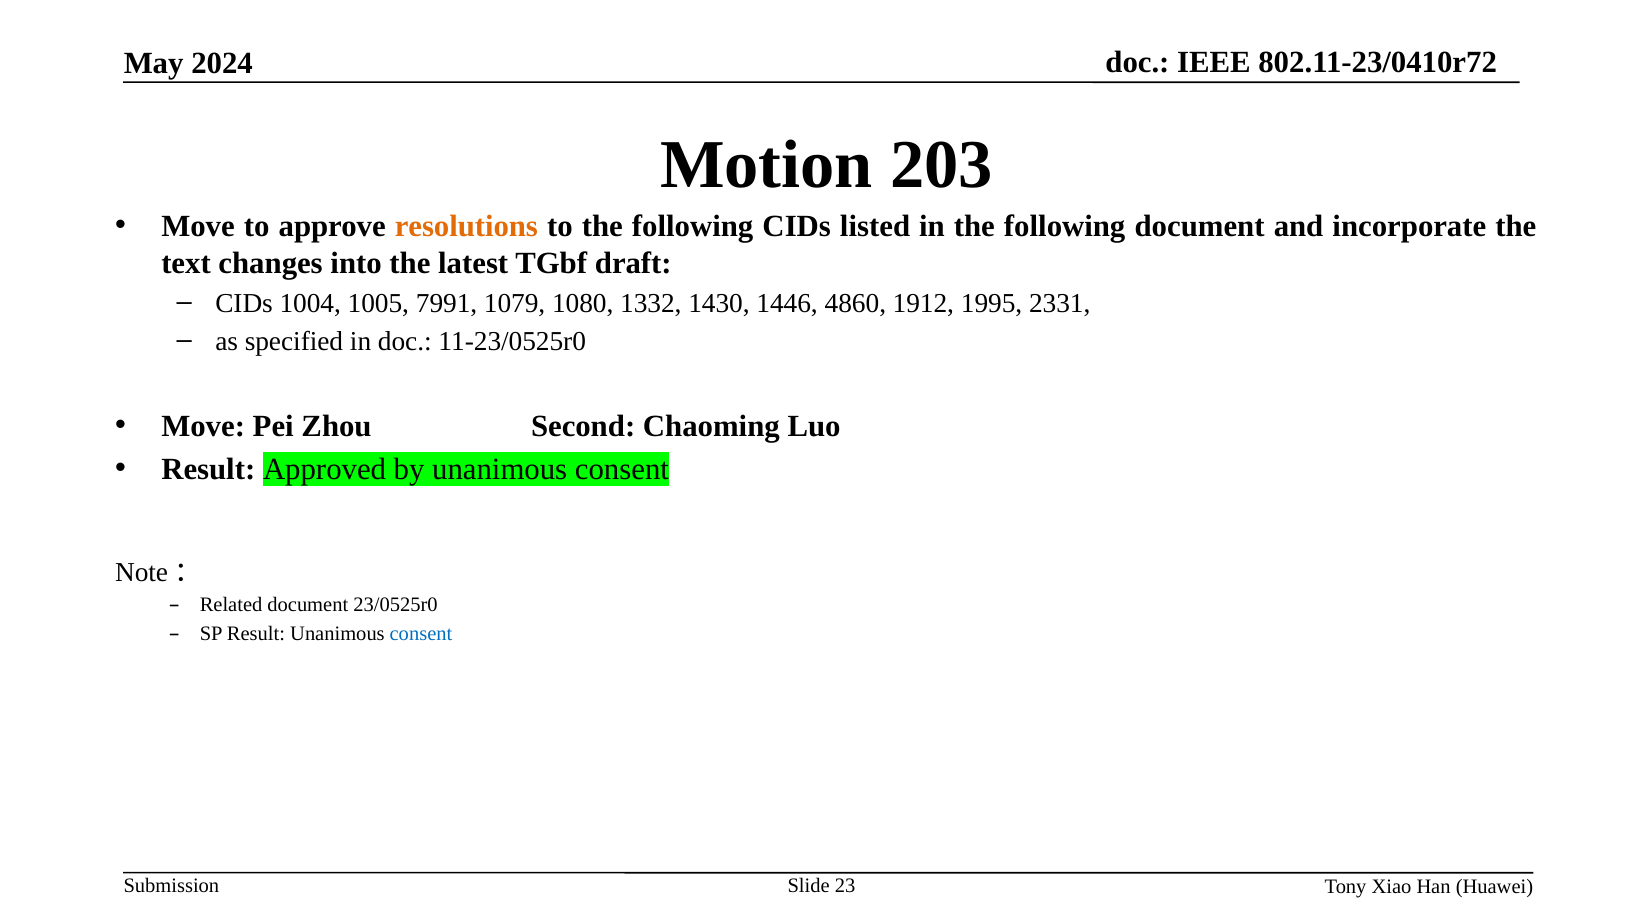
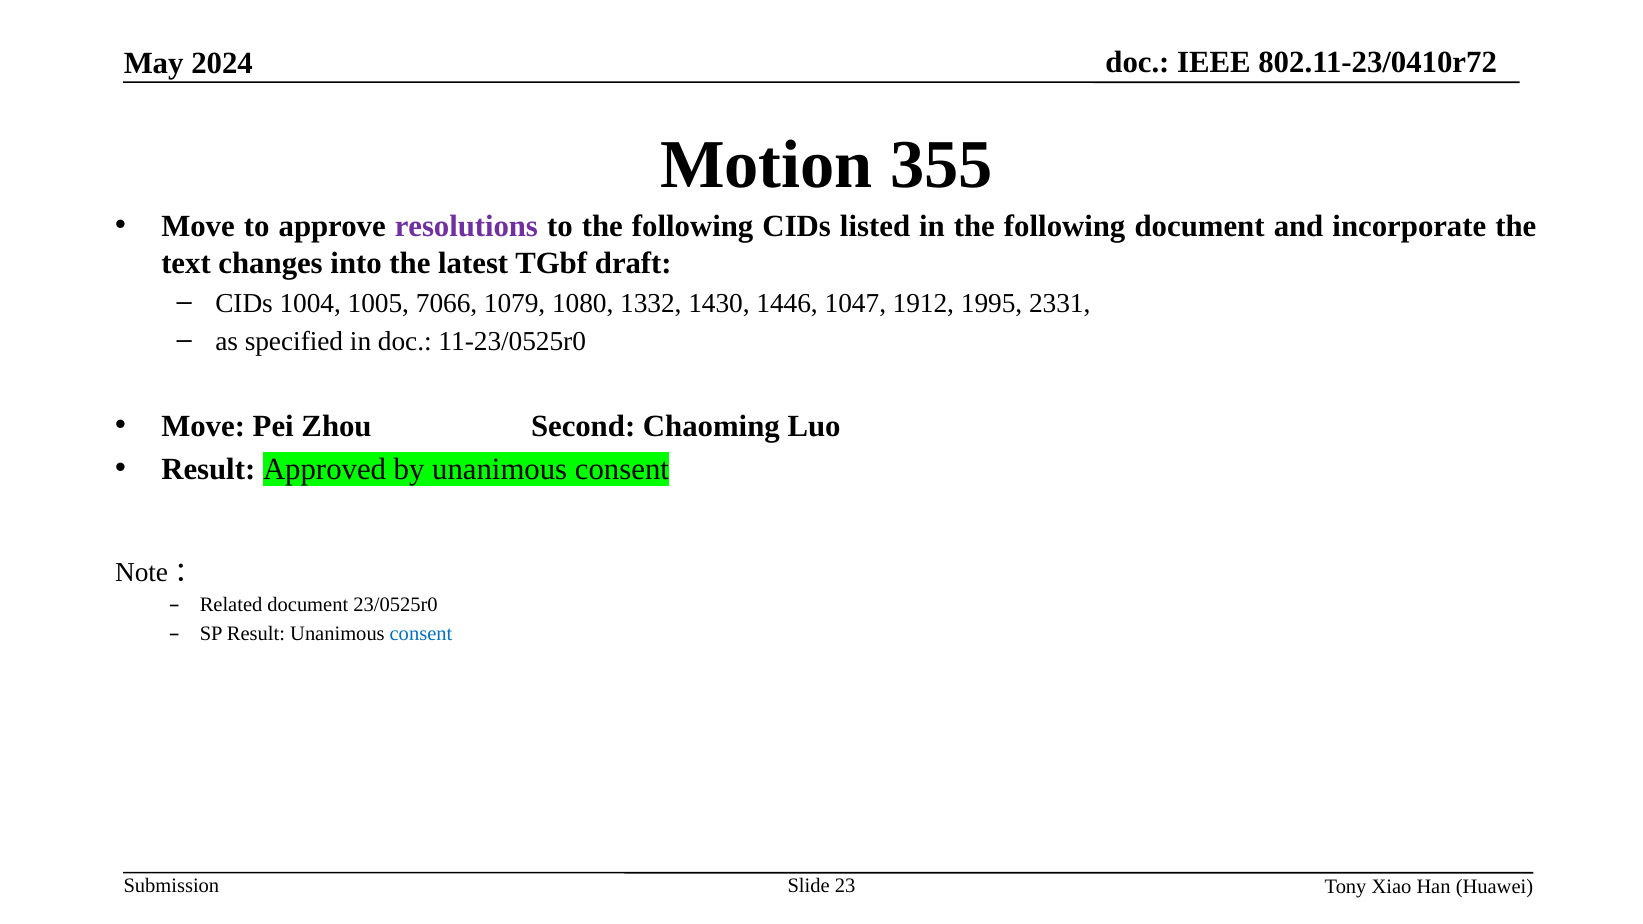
203: 203 -> 355 (941, 165)
resolutions colour: orange -> purple (466, 226)
7991: 7991 -> 7066 (447, 303)
4860: 4860 -> 1047 (855, 303)
